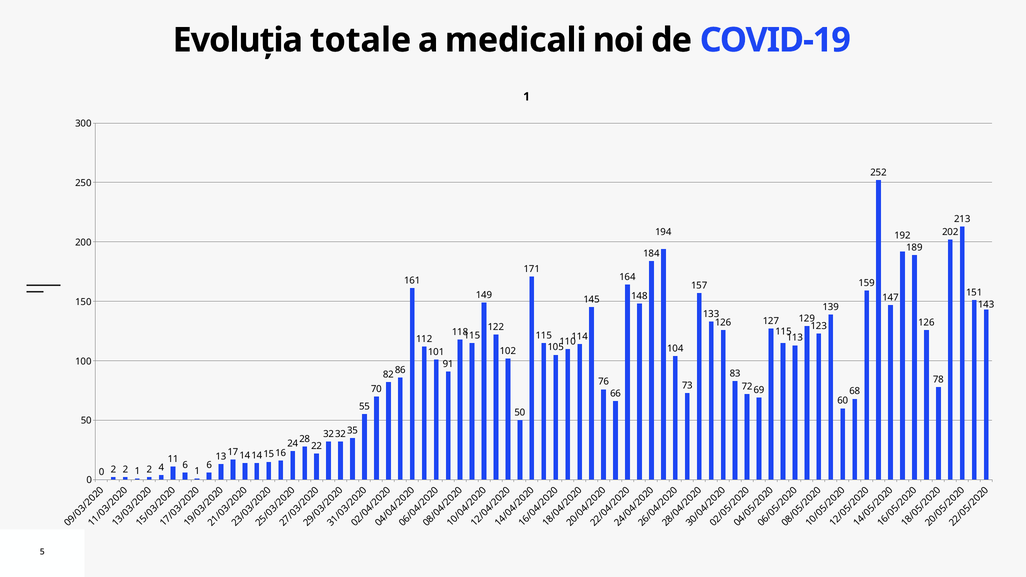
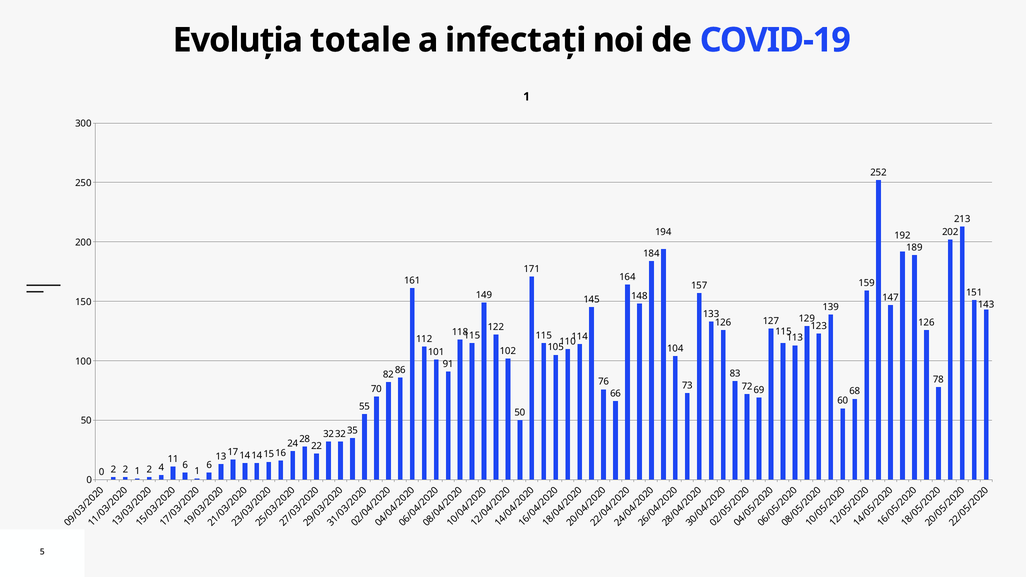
medicali: medicali -> infectați (516, 40)
